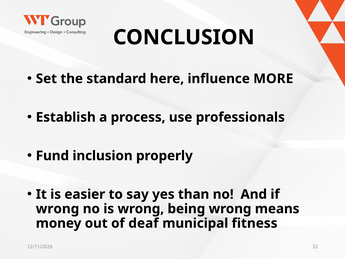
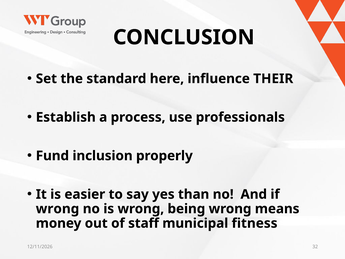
MORE: MORE -> THEIR (273, 79)
deaf: deaf -> staff (144, 223)
